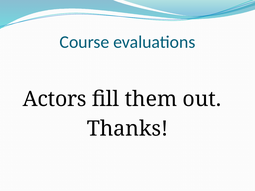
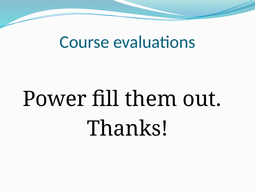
Actors: Actors -> Power (55, 99)
